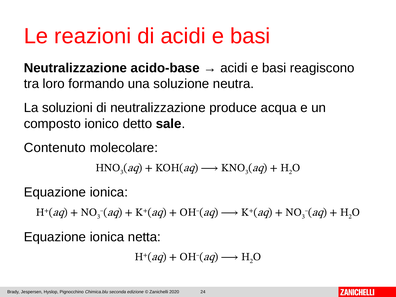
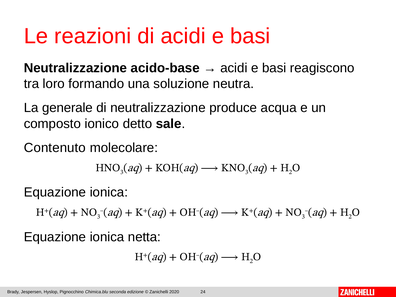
soluzioni: soluzioni -> generale (67, 108)
